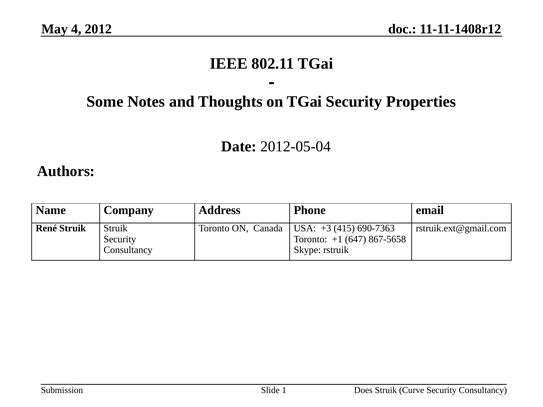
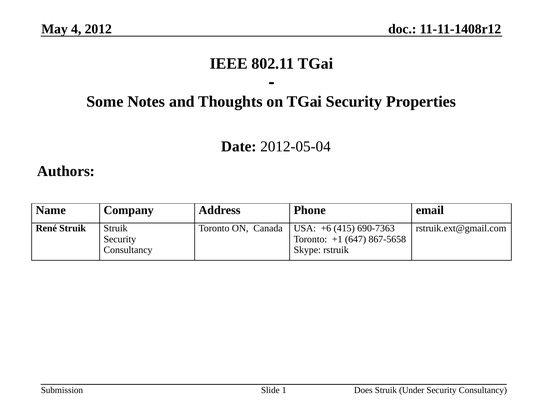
+3: +3 -> +6 (326, 229)
Curve: Curve -> Under (412, 391)
